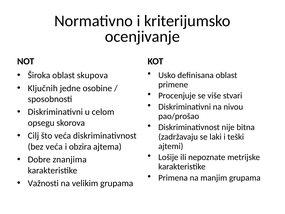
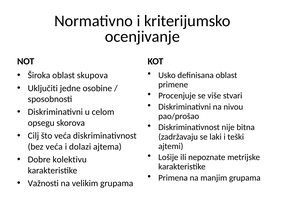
Ključnih: Ključnih -> Uključiti (43, 88)
obzira: obzira -> dolazi (80, 146)
znanjima: znanjima -> kolektivu (70, 159)
